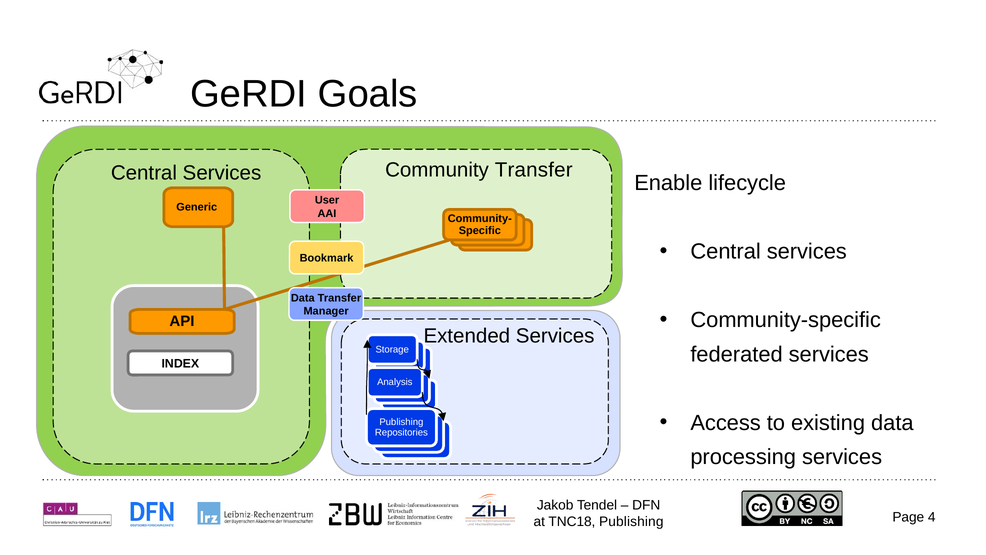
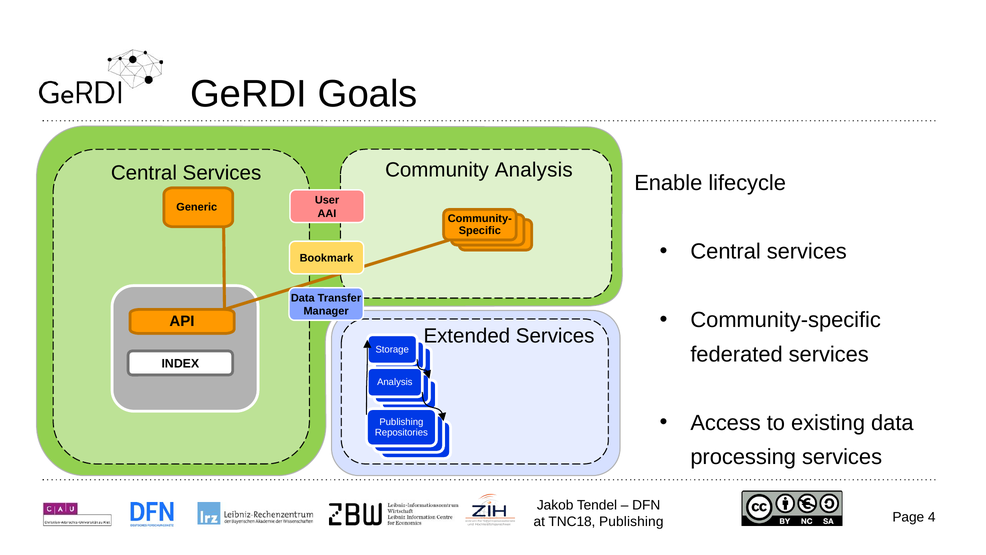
Community Transfer: Transfer -> Analysis (534, 170)
